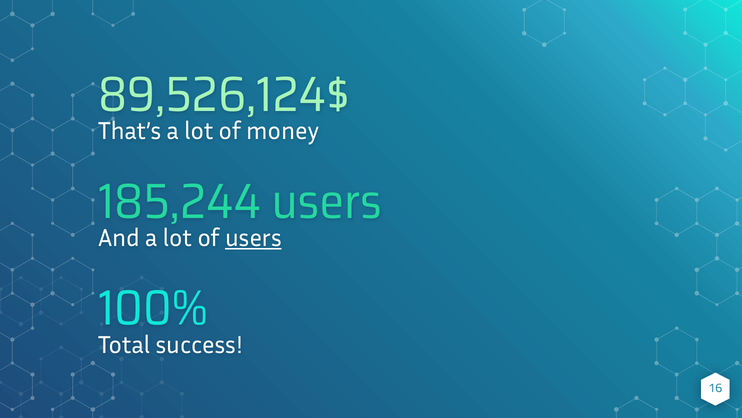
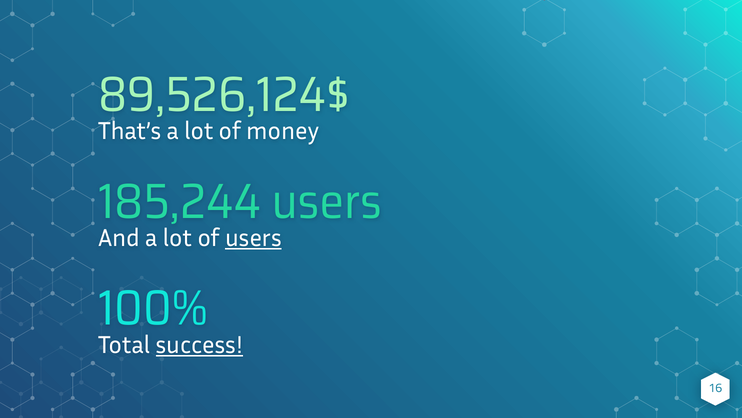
success underline: none -> present (199, 344)
